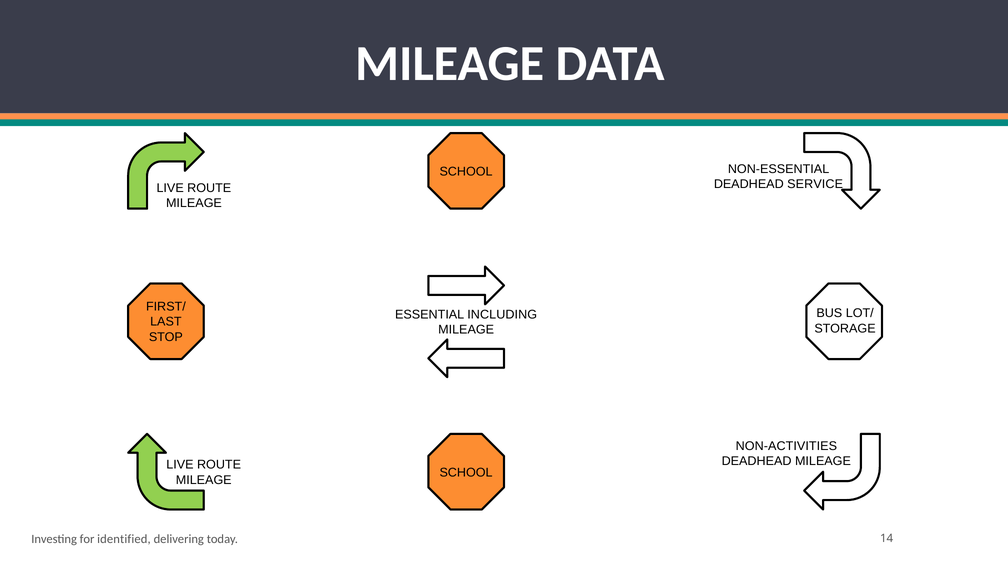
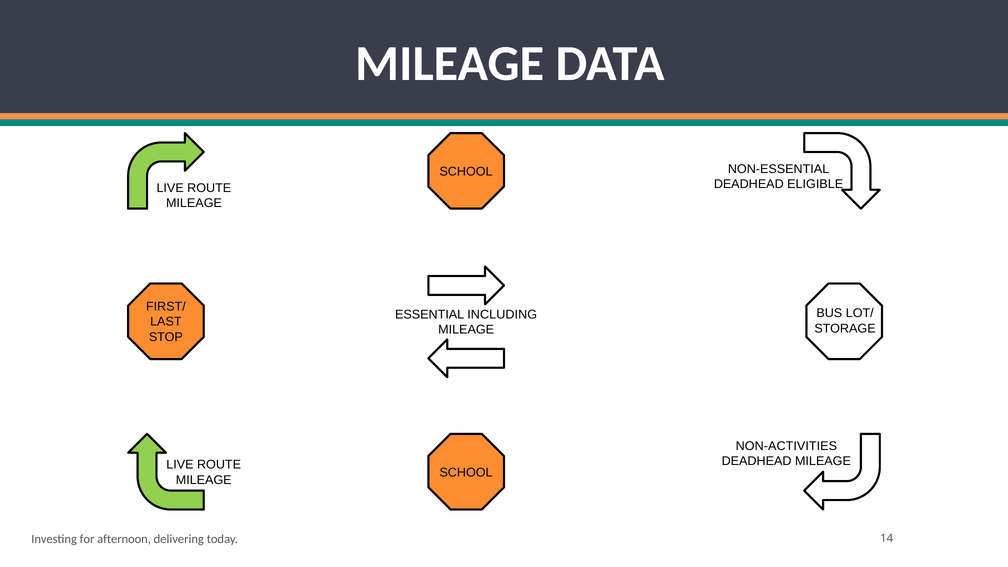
SERVICE: SERVICE -> ELIGIBLE (815, 184)
identified: identified -> afternoon (124, 539)
